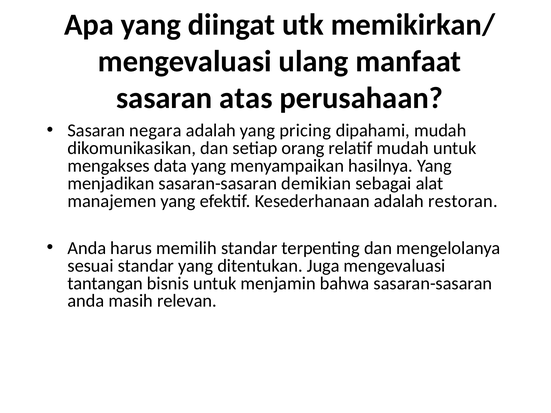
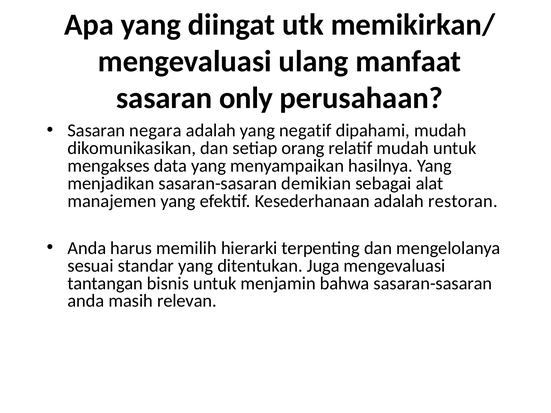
atas: atas -> only (246, 98)
pricing: pricing -> negatif (305, 131)
memilih standar: standar -> hierarki (249, 248)
